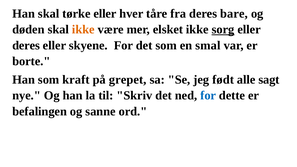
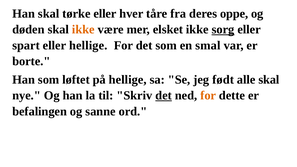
bare: bare -> oppe (234, 14)
deres: deres -> spart (26, 45)
eller skyene: skyene -> hellige (88, 45)
kraft: kraft -> løftet (76, 80)
på grepet: grepet -> hellige (128, 80)
alle sagt: sagt -> skal (269, 80)
det underline: none -> present (164, 96)
for colour: blue -> orange (208, 96)
